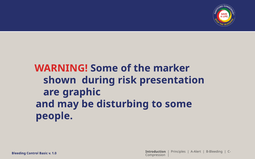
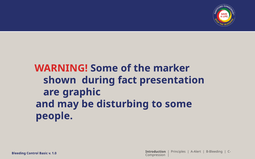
risk: risk -> fact (127, 80)
